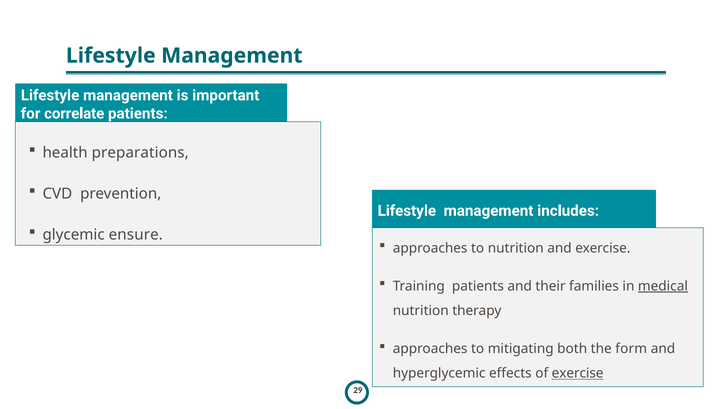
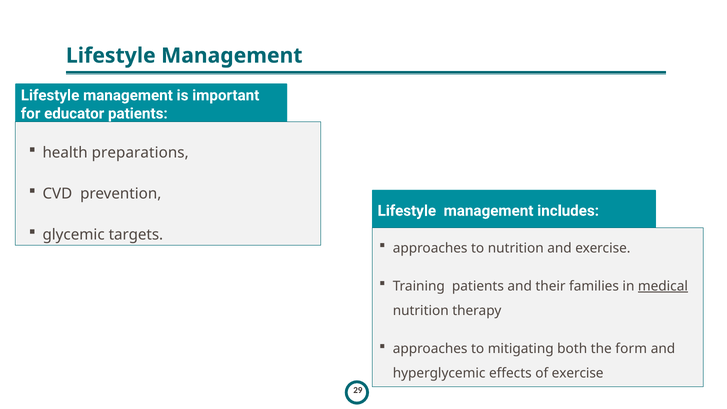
correlate: correlate -> educator (74, 113)
ensure: ensure -> targets (136, 235)
exercise underline: present -> none (578, 373)
